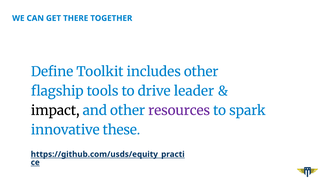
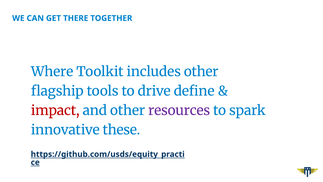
Define: Define -> Where (52, 72)
leader: leader -> define (194, 91)
impact colour: black -> red (55, 110)
